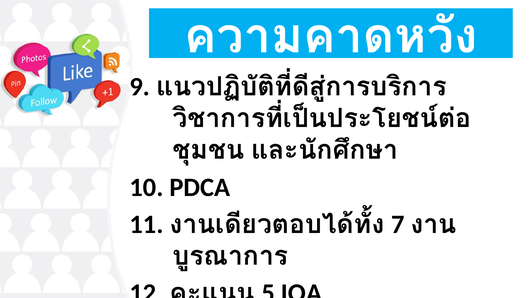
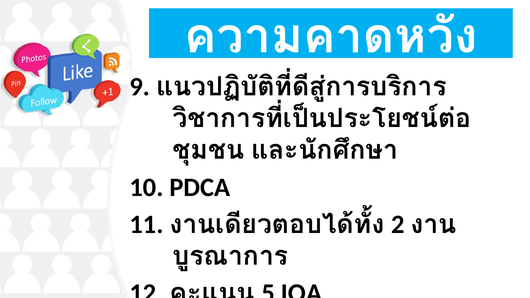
7: 7 -> 2 (398, 224)
